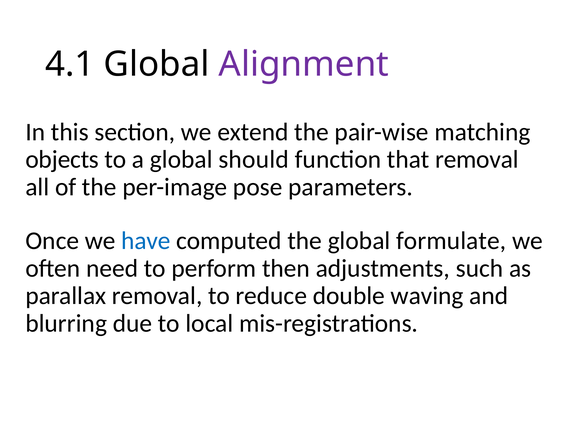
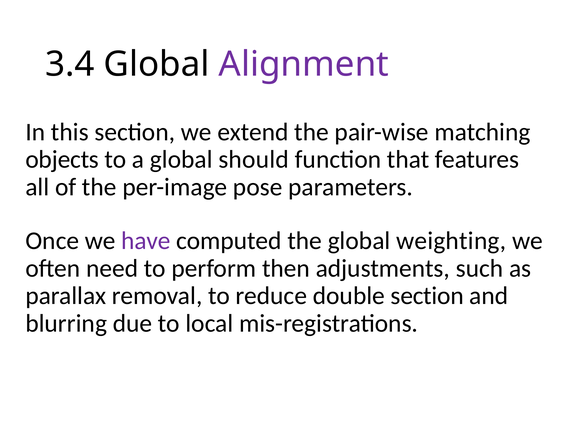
4.1: 4.1 -> 3.4 (70, 64)
that removal: removal -> features (477, 159)
have colour: blue -> purple (146, 241)
formulate: formulate -> weighting (451, 241)
double waving: waving -> section (427, 296)
